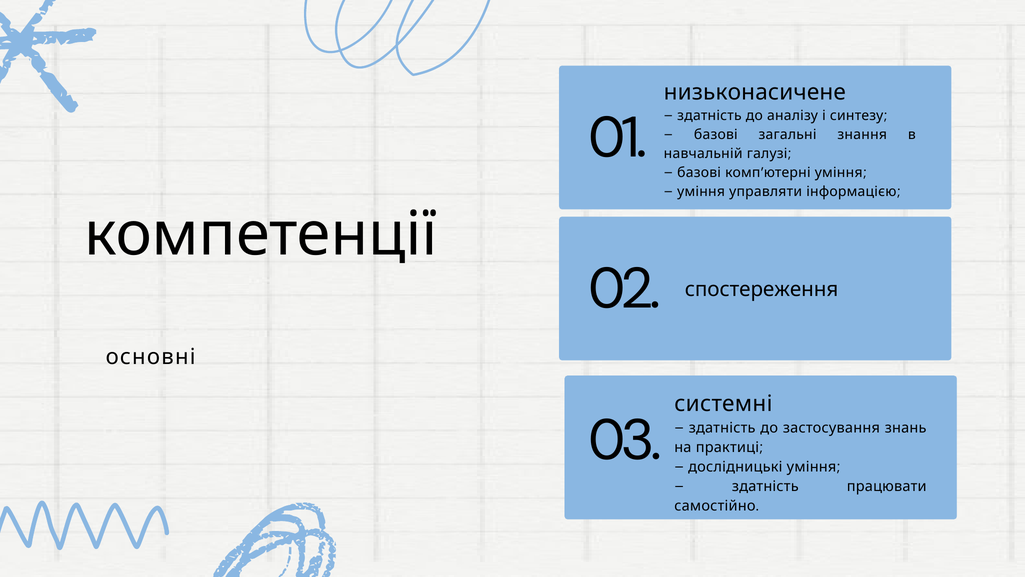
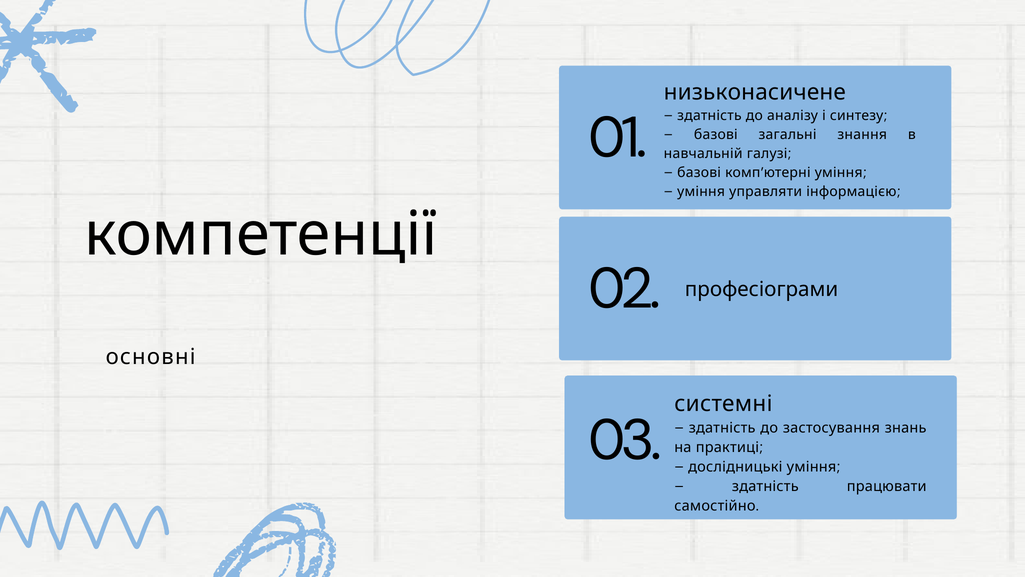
спостереження: спостереження -> професіограми (762, 289)
